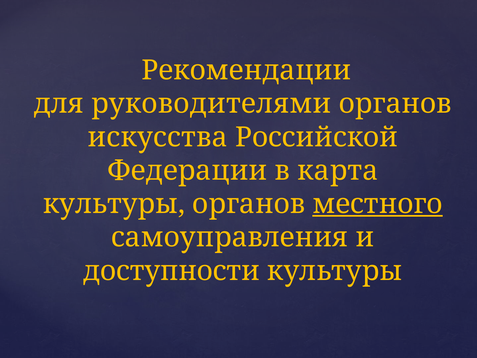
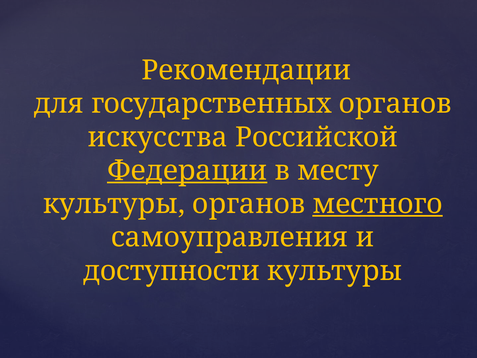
руководителями: руководителями -> государственных (211, 104)
Федерации underline: none -> present (187, 170)
карта: карта -> месту (338, 170)
